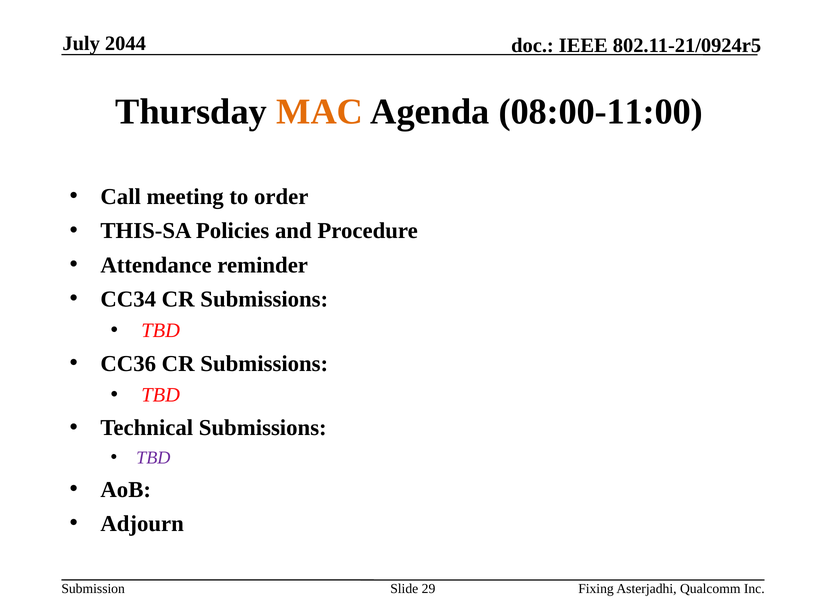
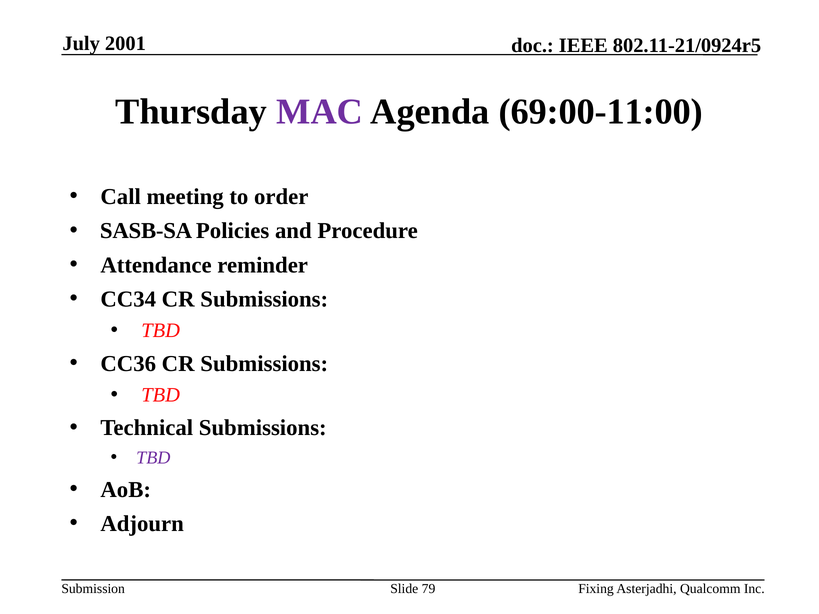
2044: 2044 -> 2001 (125, 43)
MAC colour: orange -> purple (320, 112)
08:00-11:00: 08:00-11:00 -> 69:00-11:00 (601, 112)
THIS-SA: THIS-SA -> SASB-SA (146, 231)
29: 29 -> 79 (429, 589)
